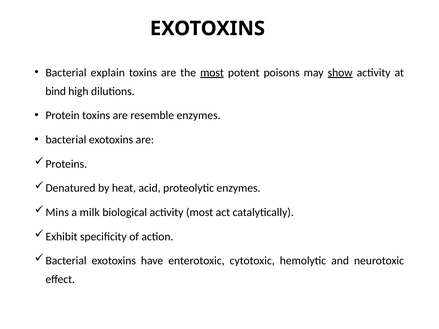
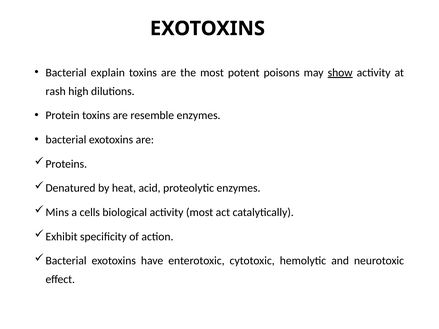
most underline: present -> none (212, 73)
bind: bind -> rash (56, 91)
milk: milk -> cells (90, 212)
